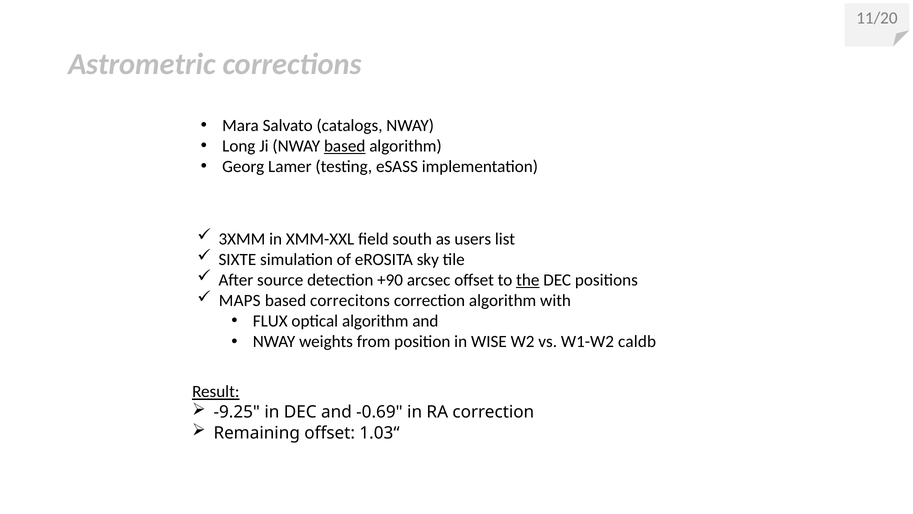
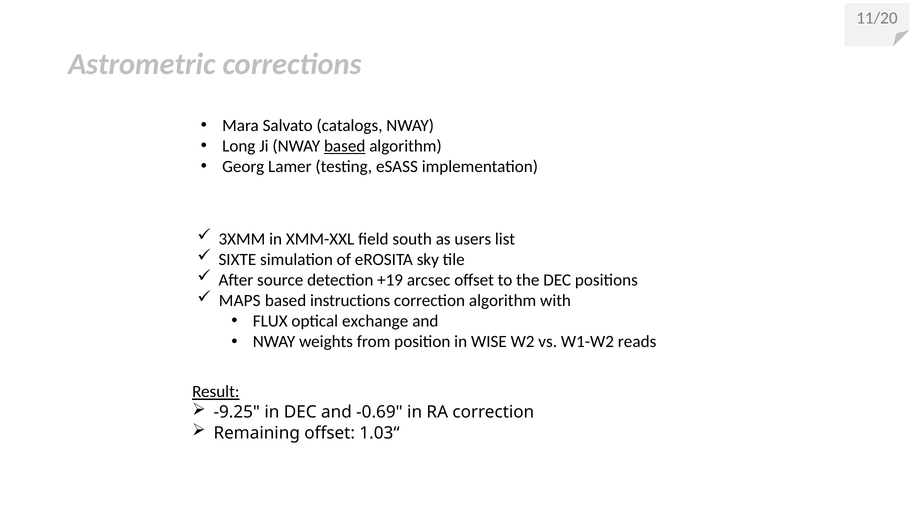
+90: +90 -> +19 (390, 280)
the underline: present -> none (528, 280)
correcitons: correcitons -> instructions (350, 300)
optical algorithm: algorithm -> exchange (375, 321)
caldb: caldb -> reads (637, 342)
